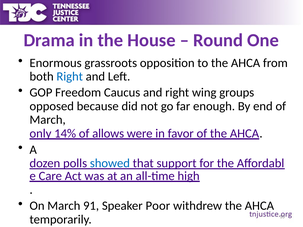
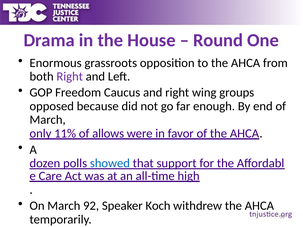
Right colour: blue -> purple (70, 77)
14%: 14% -> 11% (65, 134)
91: 91 -> 92 (91, 206)
Poor: Poor -> Koch (158, 206)
